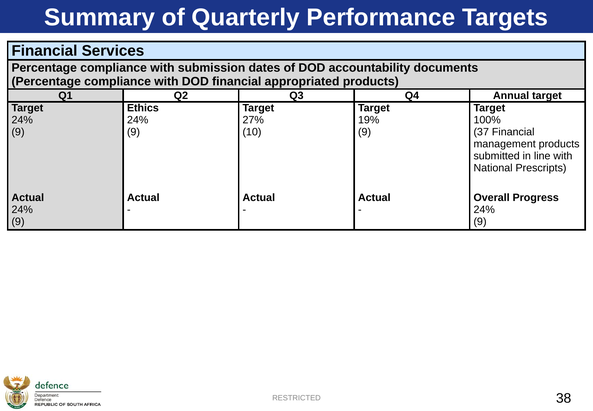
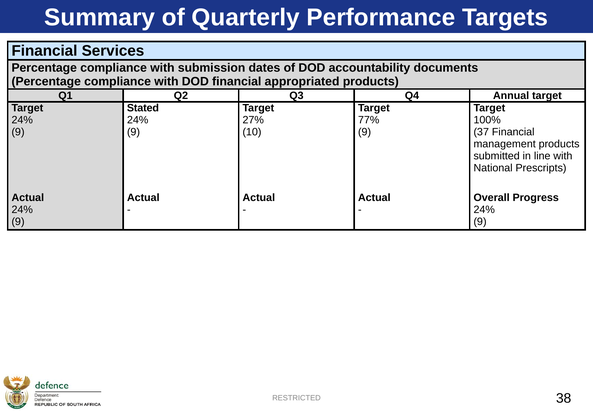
Ethics: Ethics -> Stated (143, 108)
19%: 19% -> 77% (369, 120)
